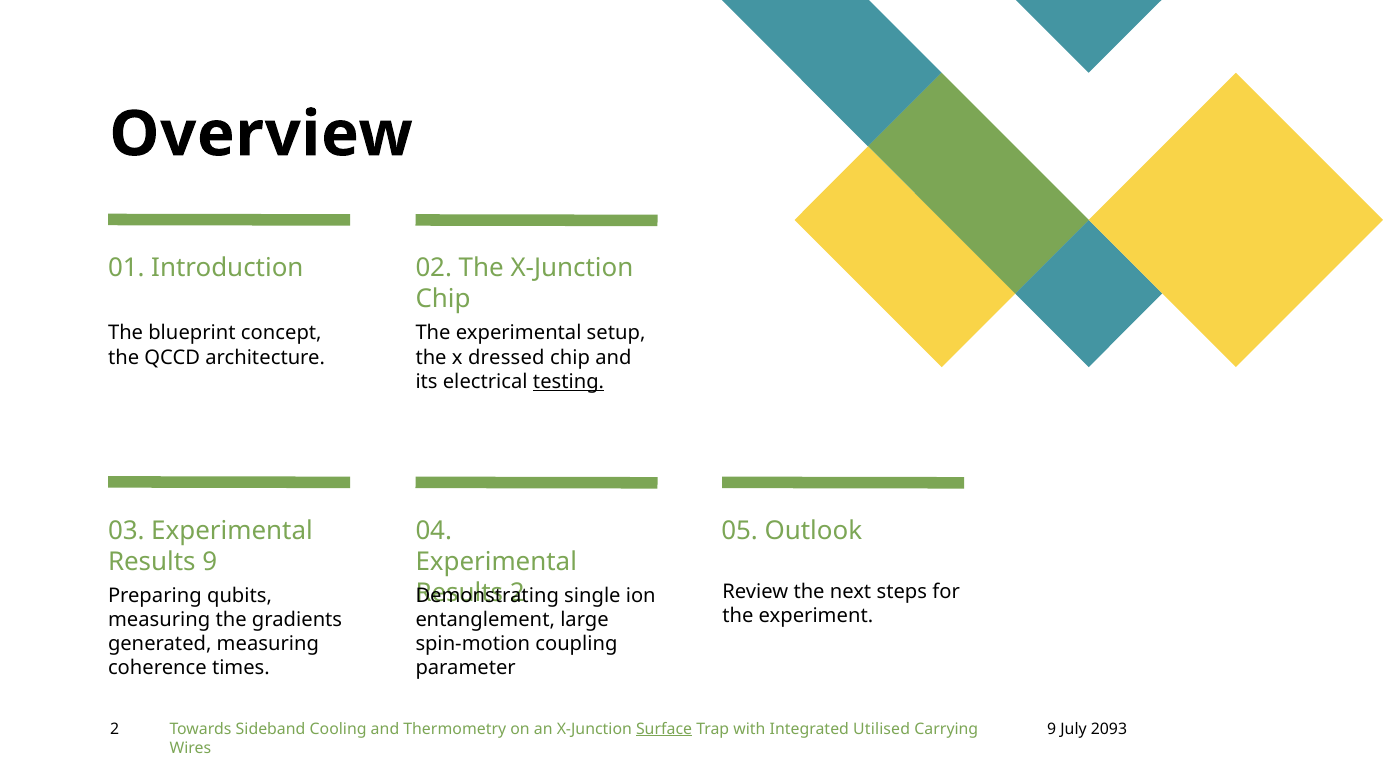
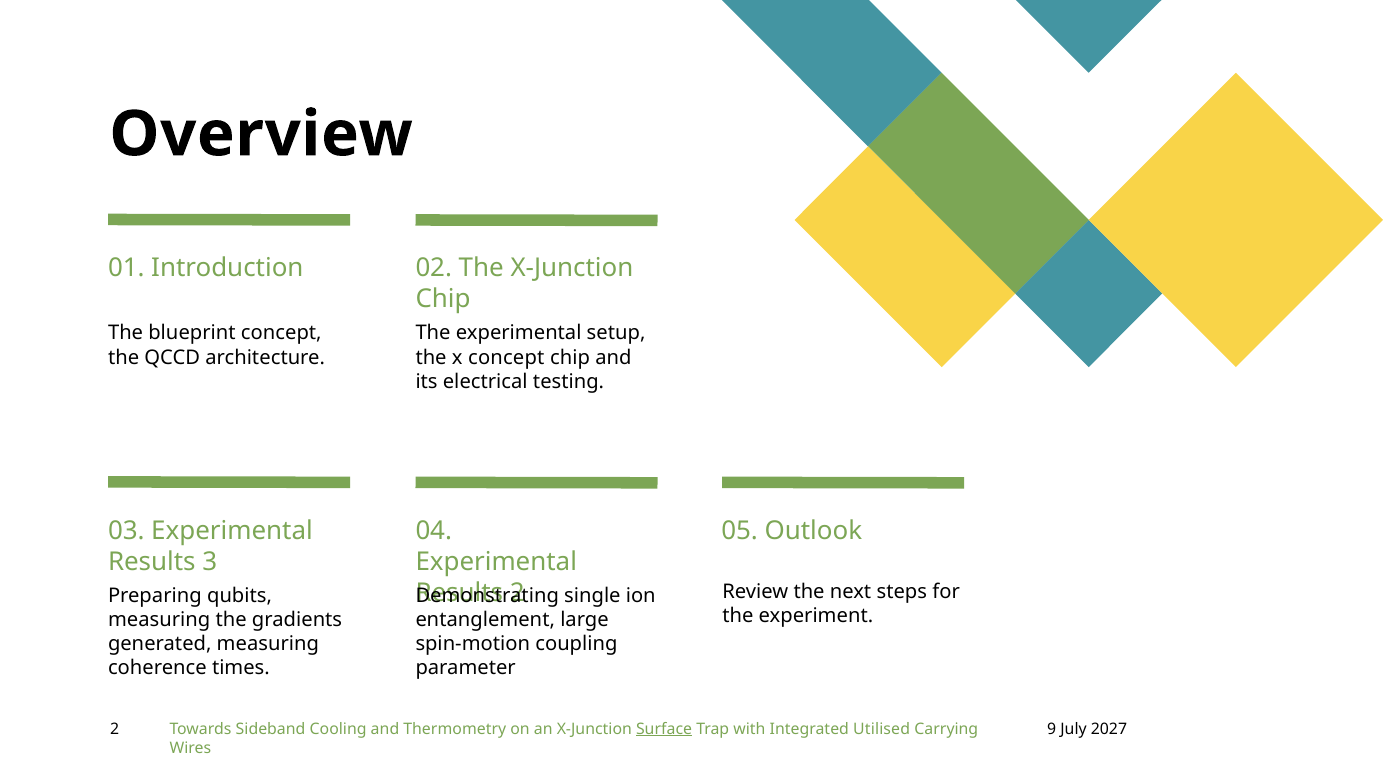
x dressed: dressed -> concept (506, 357)
testing underline: present -> none (569, 382)
Results 9: 9 -> 3 (210, 562)
2093: 2093 -> 2027 (1109, 729)
